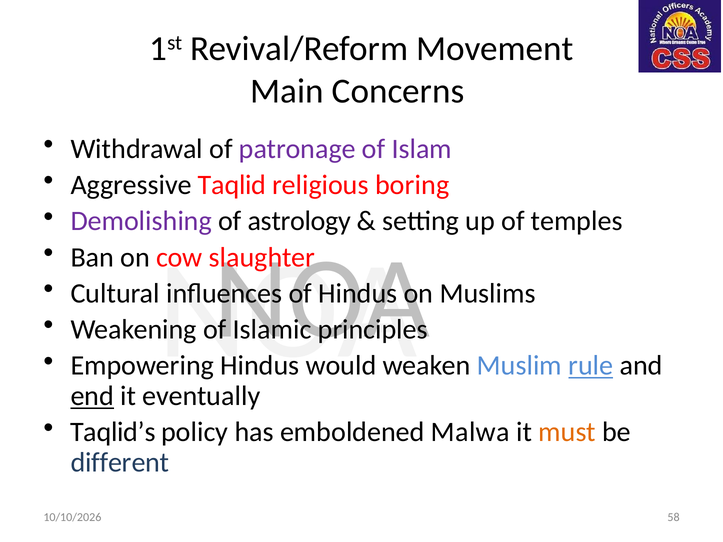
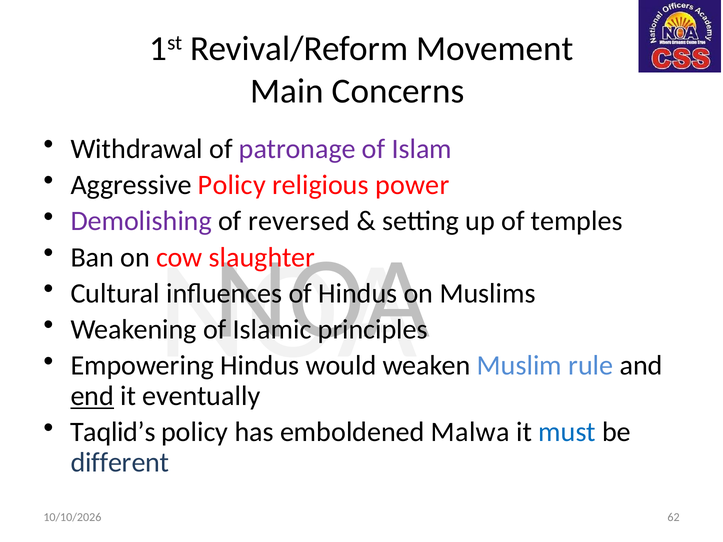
Aggressive Taqlid: Taqlid -> Policy (232, 185)
boring: boring -> power (412, 185)
astrology: astrology -> reversed (299, 221)
rule underline: present -> none (591, 366)
must colour: orange -> blue (567, 432)
58: 58 -> 62 (674, 518)
